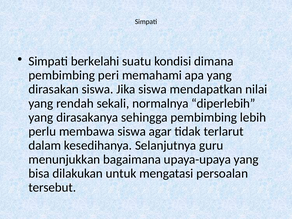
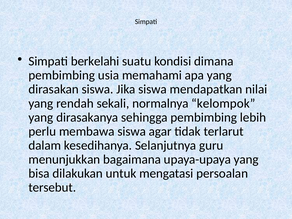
peri: peri -> usia (109, 75)
diperlebih: diperlebih -> kelompok (223, 103)
